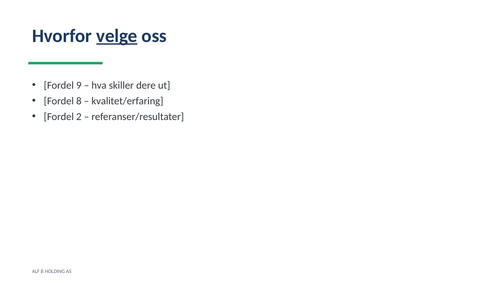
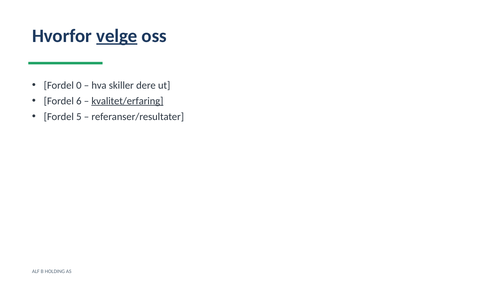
9: 9 -> 0 (79, 85)
8: 8 -> 6 (79, 101)
kvalitet/erfaring underline: none -> present (127, 101)
2: 2 -> 5 (79, 117)
